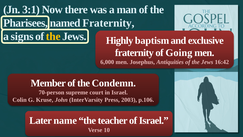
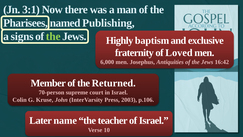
named Fraternity: Fraternity -> Publishing (109, 23)
the colour: yellow -> light green (53, 36)
Going: Going -> Loved (179, 53)
Condemn: Condemn -> Returned (114, 83)
